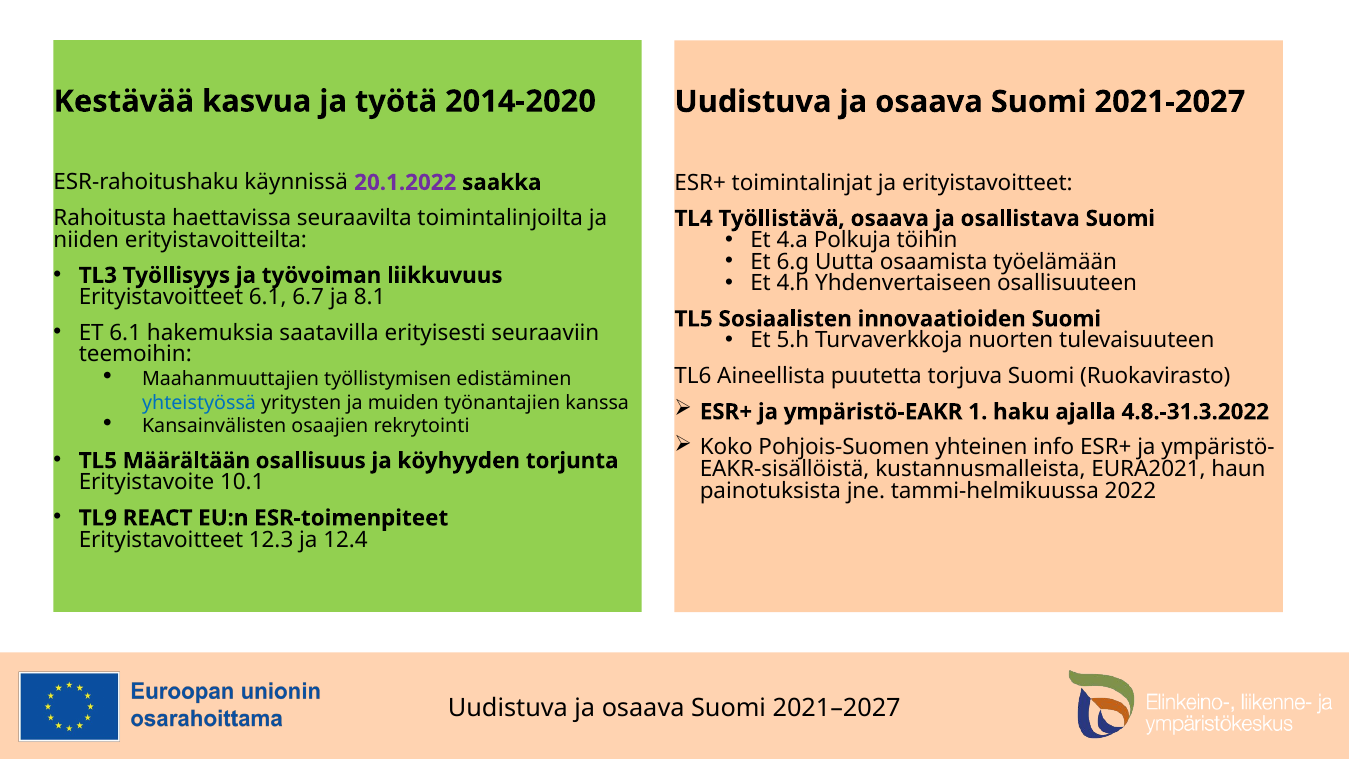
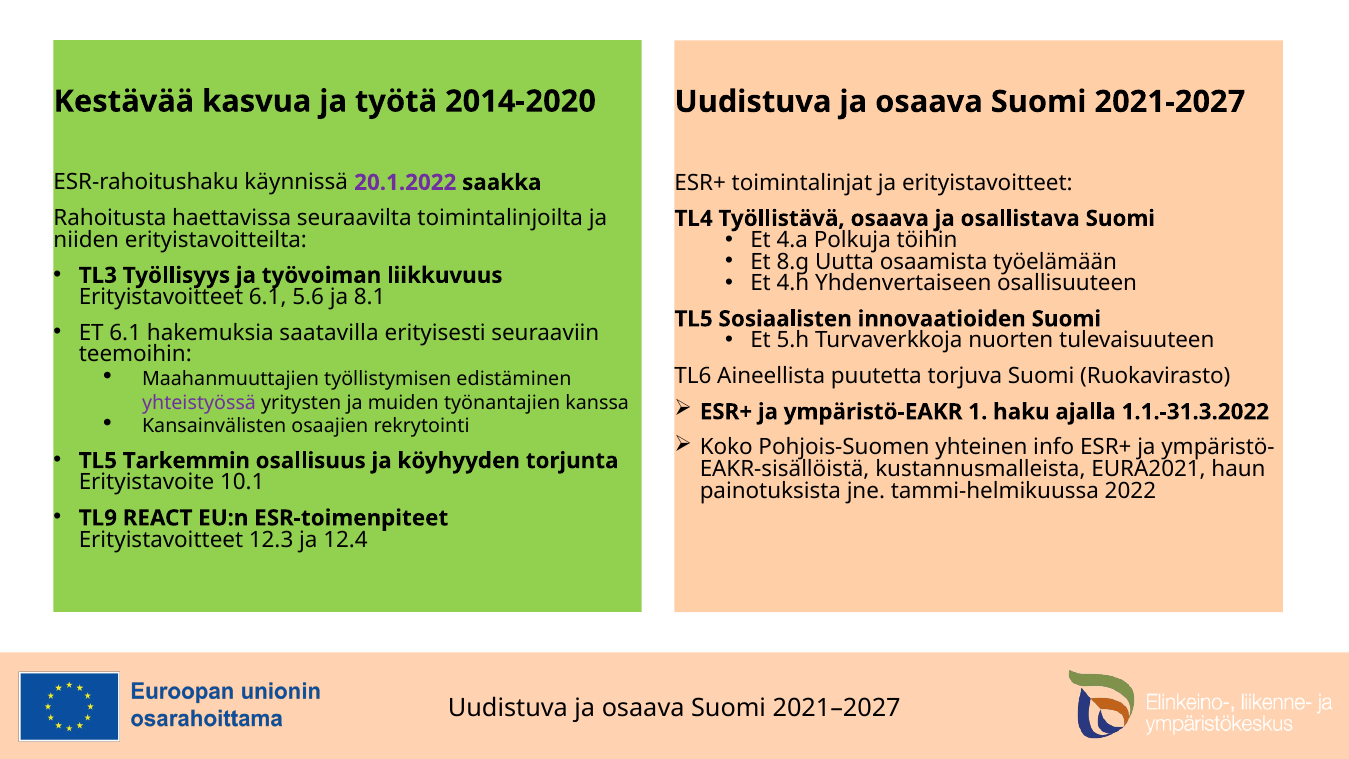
6.g: 6.g -> 8.g (793, 262)
6.7: 6.7 -> 5.6 (308, 297)
yhteistyössä colour: blue -> purple (199, 403)
4.8.-31.3.2022: 4.8.-31.3.2022 -> 1.1.-31.3.2022 (1195, 412)
Määrältään: Määrältään -> Tarkemmin (186, 461)
